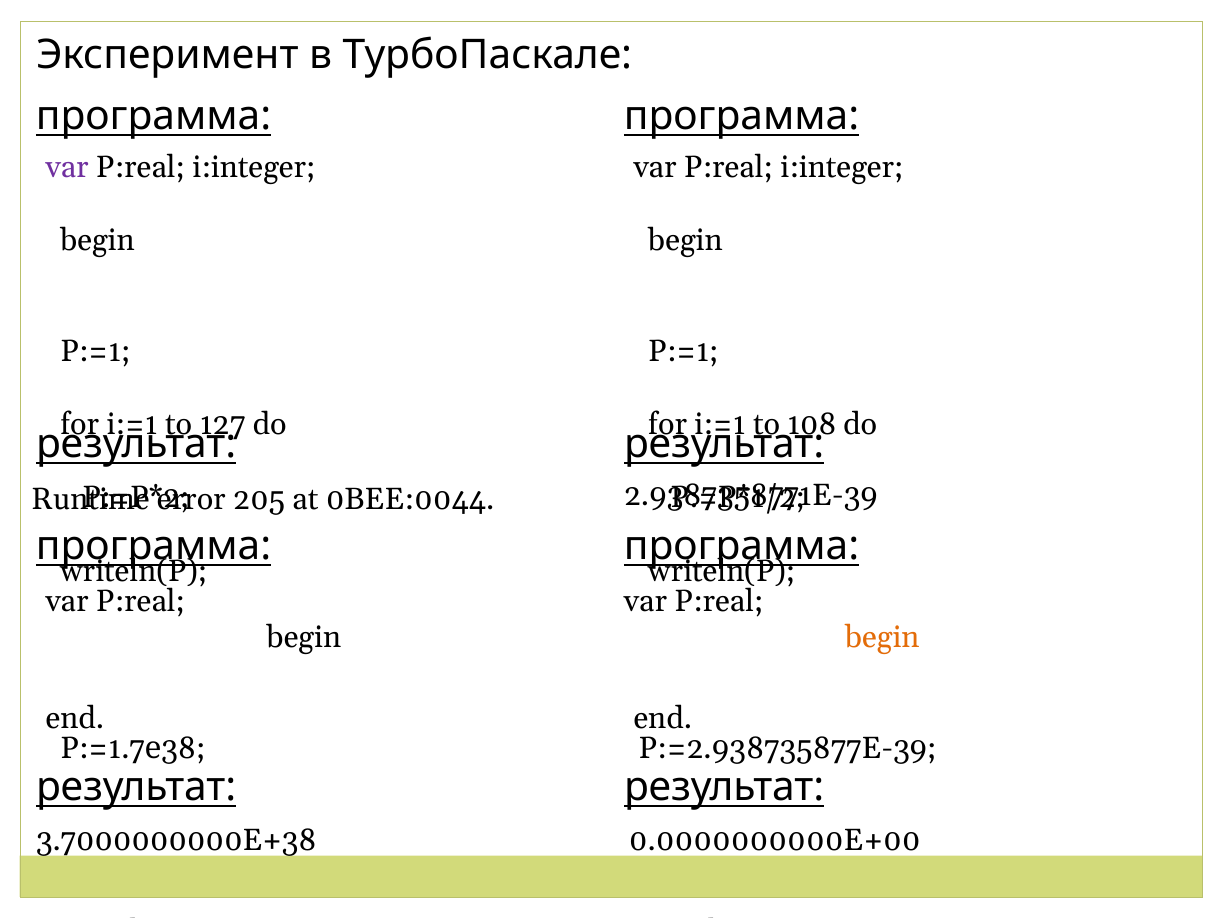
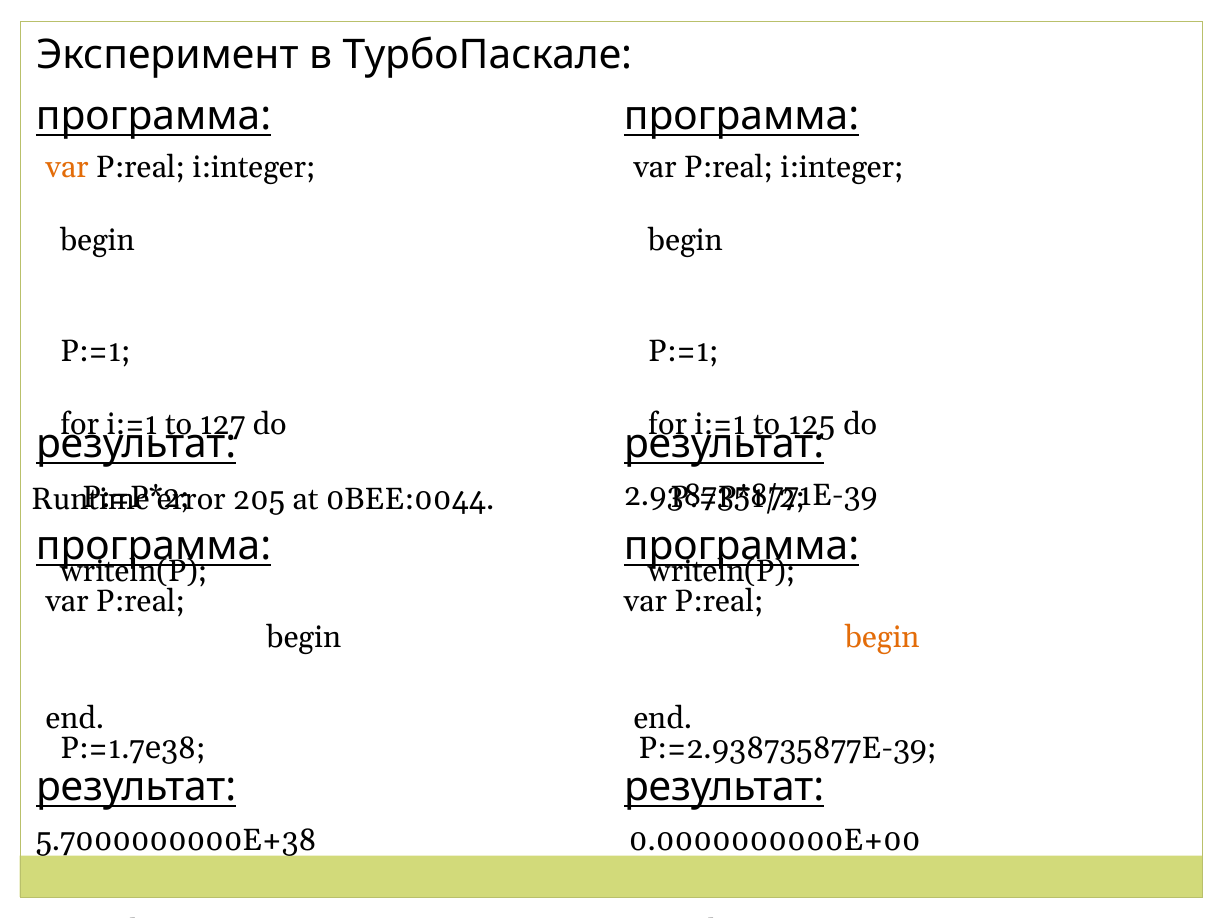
var colour: purple -> orange (67, 167)
108: 108 -> 125 (812, 424)
3.7000000000E+38: 3.7000000000E+38 -> 5.7000000000E+38 (176, 841)
